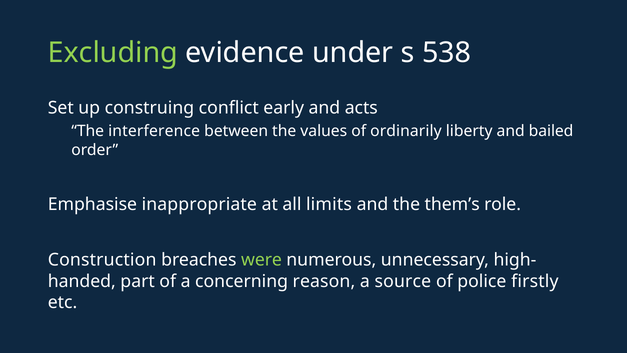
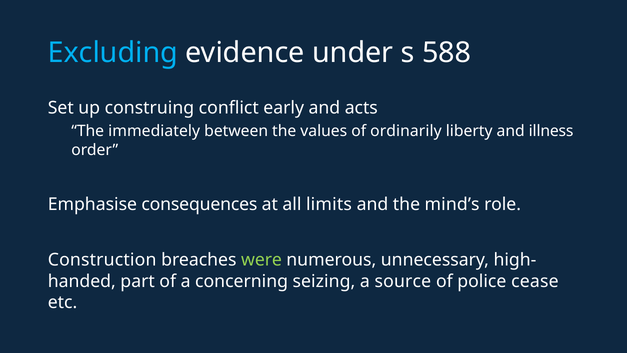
Excluding colour: light green -> light blue (113, 53)
538: 538 -> 588 (447, 53)
interference: interference -> immediately (154, 131)
bailed: bailed -> illness (551, 131)
inappropriate: inappropriate -> consequences (199, 204)
them’s: them’s -> mind’s (452, 204)
reason: reason -> seizing (324, 281)
firstly: firstly -> cease (535, 281)
